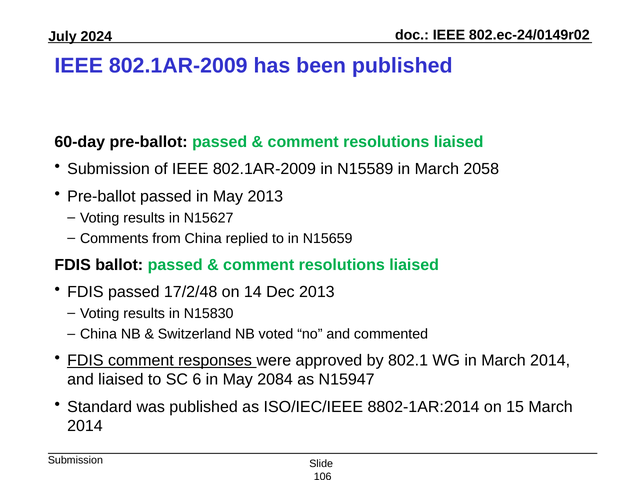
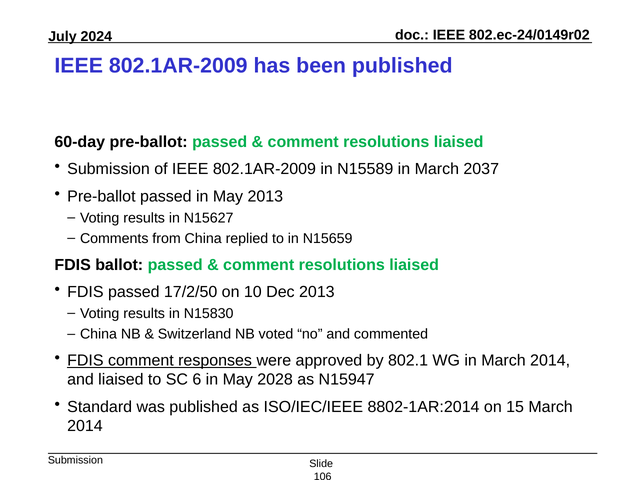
2058: 2058 -> 2037 (481, 169)
17/2/48: 17/2/48 -> 17/2/50 (191, 292)
14: 14 -> 10 (253, 292)
2084: 2084 -> 2028 (275, 380)
